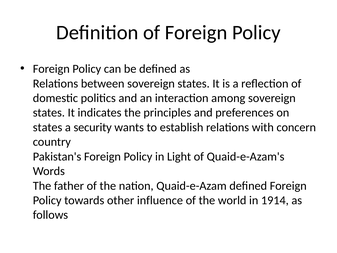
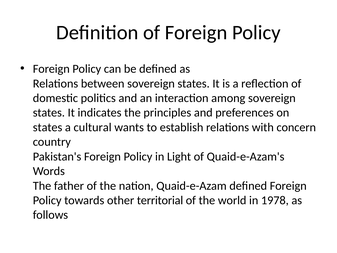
security: security -> cultural (93, 127)
influence: influence -> territorial (160, 200)
1914: 1914 -> 1978 (275, 200)
